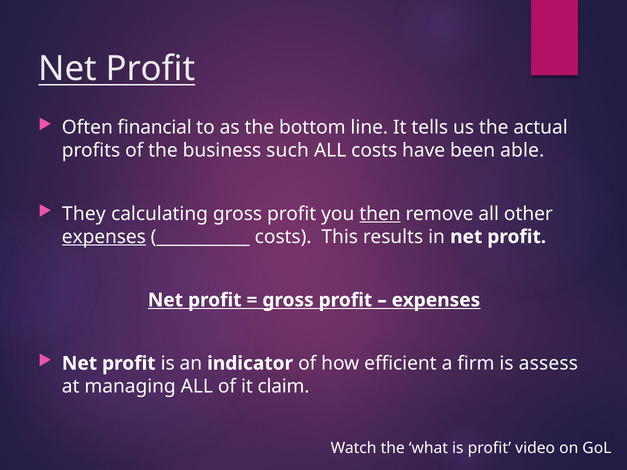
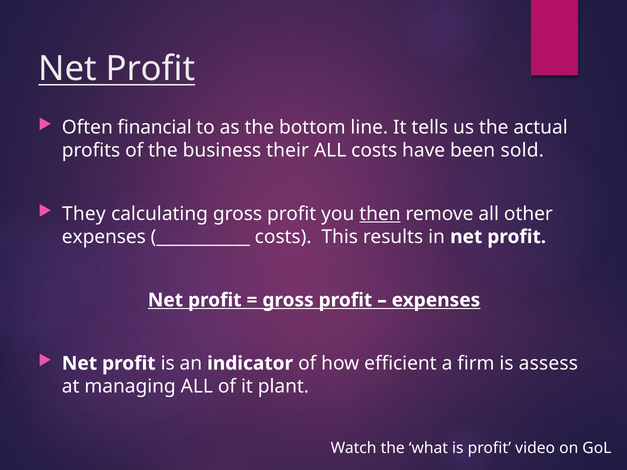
such: such -> their (288, 151)
able: able -> sold (522, 151)
expenses underline: present -> none (104, 237)
claim: claim -> plant (283, 387)
